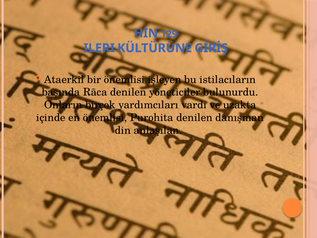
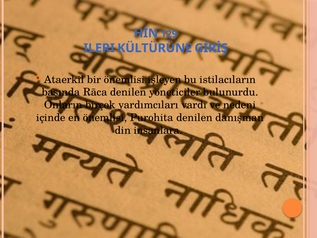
uzakta: uzakta -> nedeni (240, 105)
anlaşılan: anlaşılan -> insanlara (158, 130)
